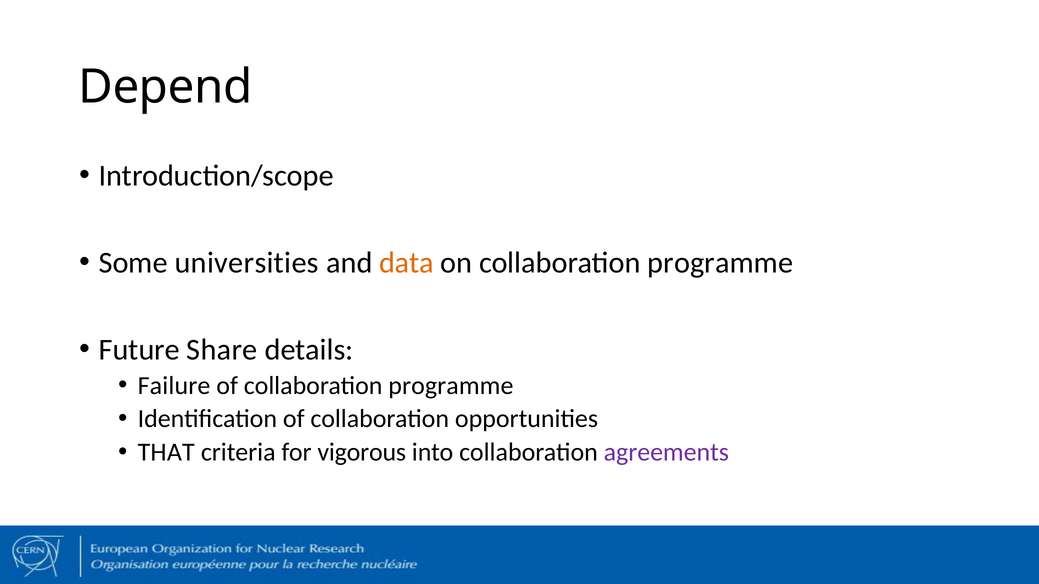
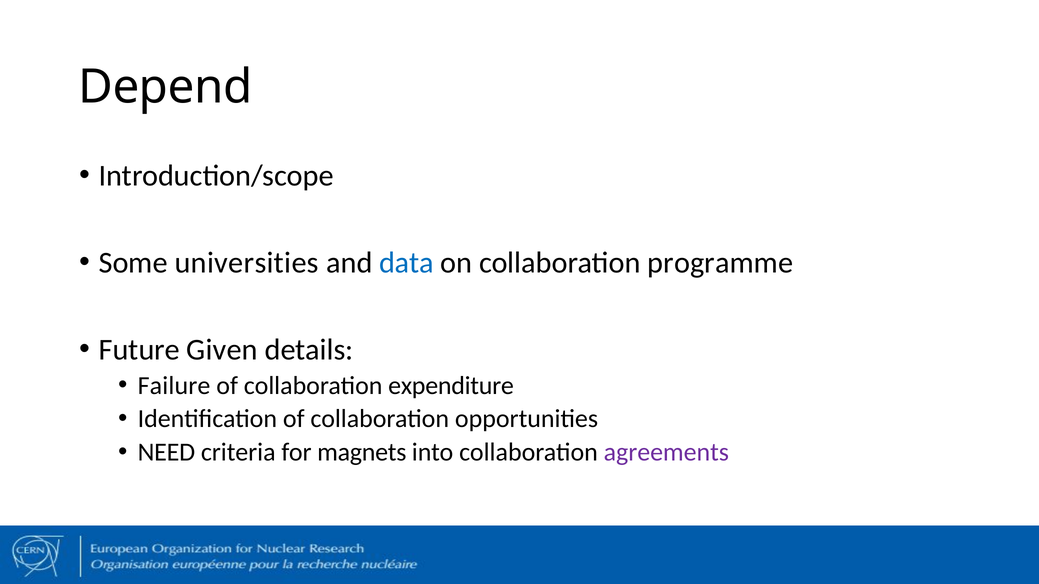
data colour: orange -> blue (407, 263)
Share: Share -> Given (222, 350)
of collaboration programme: programme -> expenditure (451, 386)
THAT: THAT -> NEED (166, 453)
vigorous: vigorous -> magnets (362, 453)
